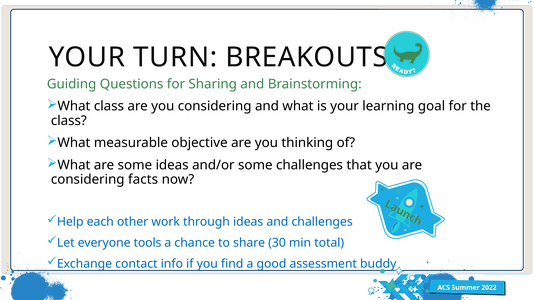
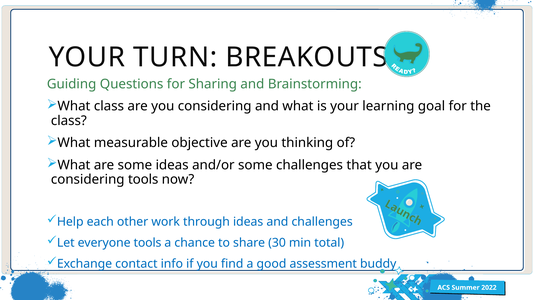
considering facts: facts -> tools (143, 180)
